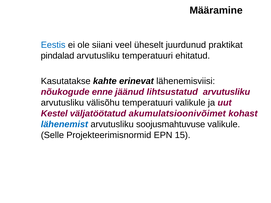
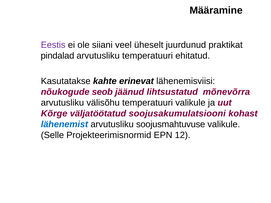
Eestis colour: blue -> purple (53, 45)
enne: enne -> seob (102, 92)
lihtsustatud arvutusliku: arvutusliku -> mõnevõrra (226, 92)
Kestel: Kestel -> Kõrge (54, 114)
akumulatsioonivõimet: akumulatsioonivõimet -> soojusakumulatsiooni (177, 114)
15: 15 -> 12 (183, 135)
